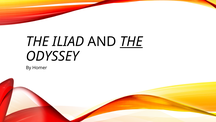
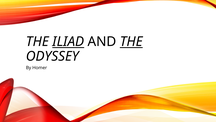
ILIAD underline: none -> present (68, 42)
